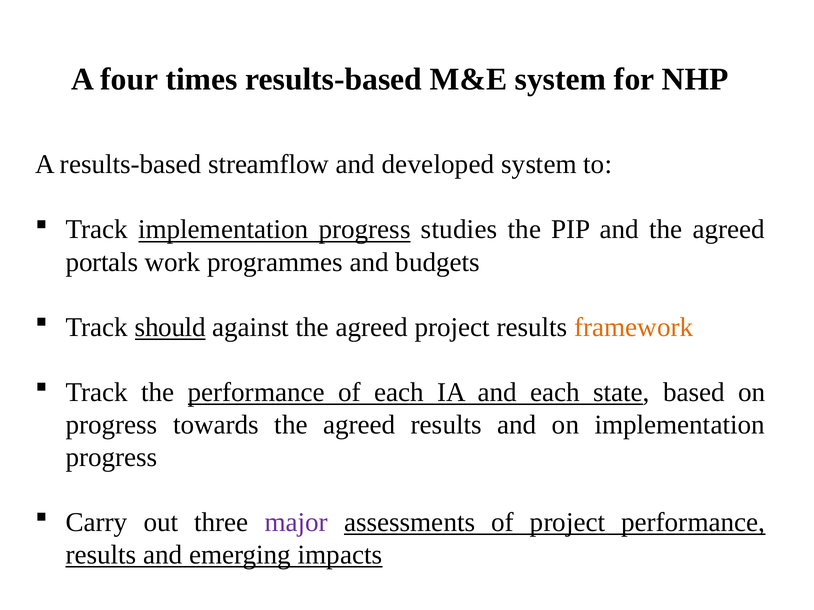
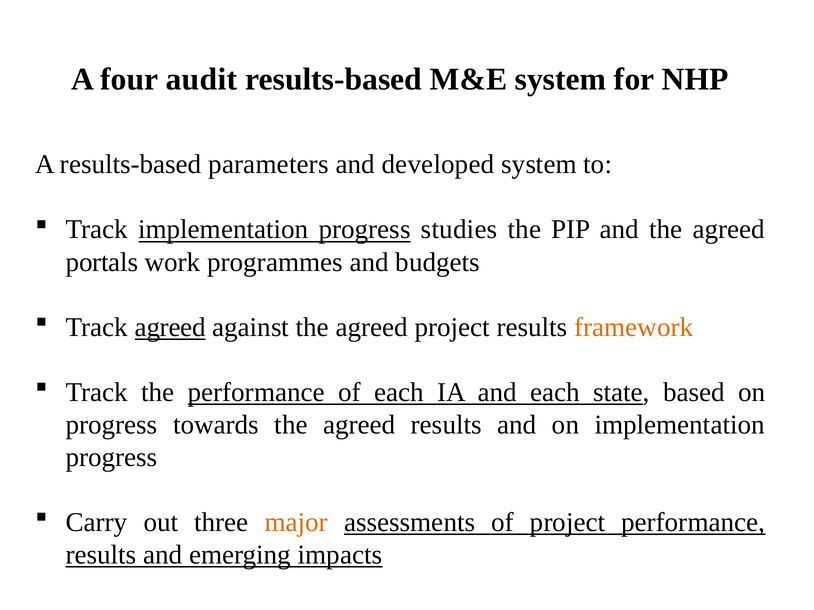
times: times -> audit (201, 79)
streamflow: streamflow -> parameters (269, 165)
Track should: should -> agreed (170, 327)
major colour: purple -> orange (296, 523)
